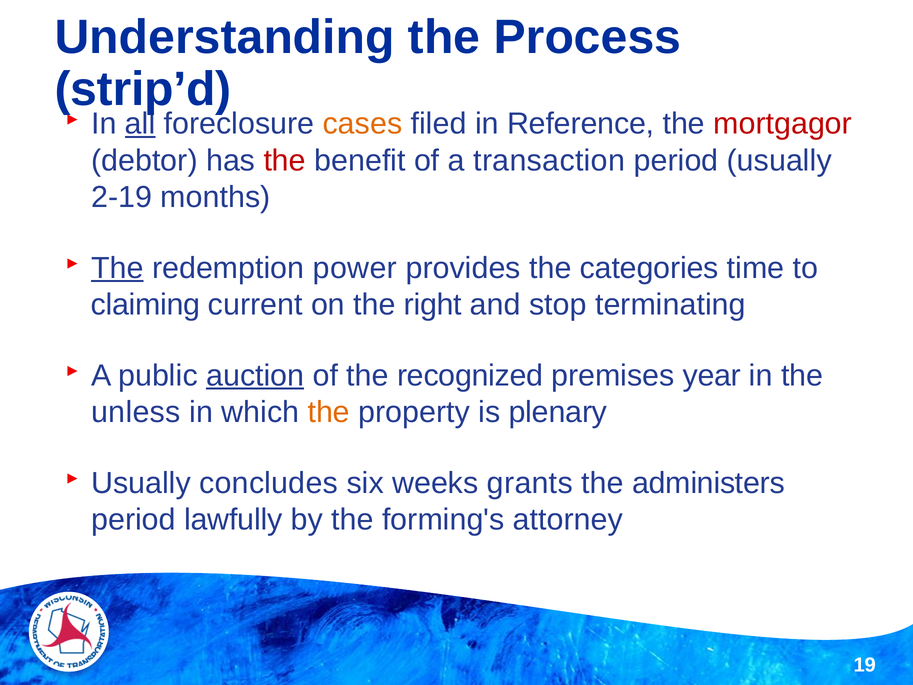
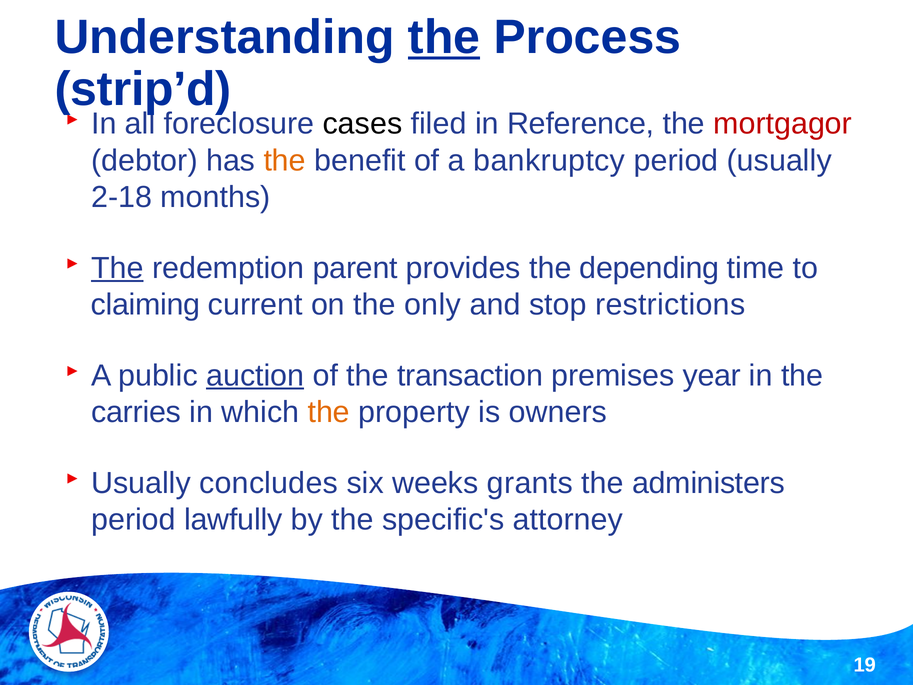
the underline: none -> present (444, 37)
all underline: present -> none (140, 124)
cases colour: orange -> black (362, 124)
the colour: red -> orange (285, 160)
transaction: transaction -> bankruptcy (549, 160)
2-19: 2-19 -> 2-18 (122, 197)
power: power -> parent (355, 268)
categories: categories -> depending (649, 268)
right: right -> only (433, 304)
terminating: terminating -> restrictions (670, 304)
recognized: recognized -> transaction (470, 375)
unless: unless -> carries (136, 412)
plenary: plenary -> owners (558, 412)
forming's: forming's -> specific's (443, 519)
